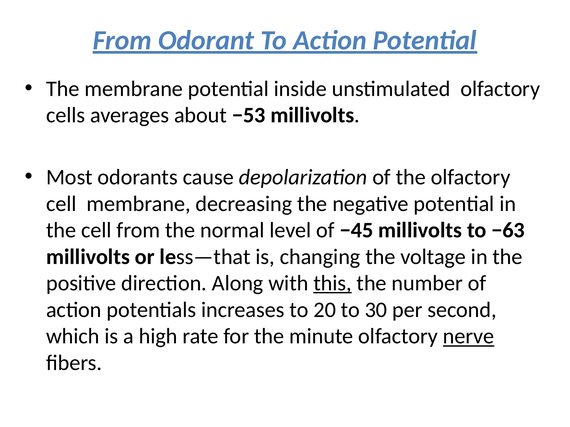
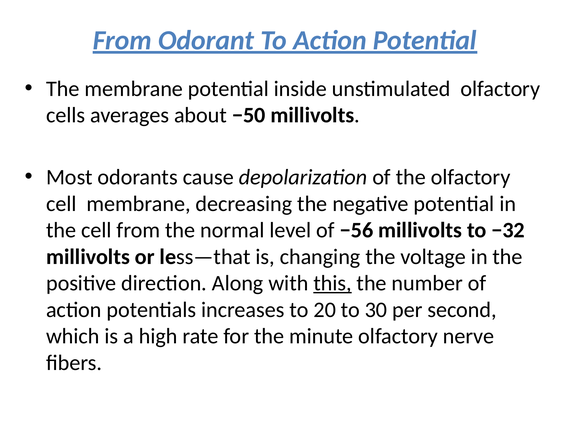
−53: −53 -> −50 (249, 115)
−45: −45 -> −56 (357, 231)
−63: −63 -> −32 (508, 231)
nerve underline: present -> none (469, 337)
